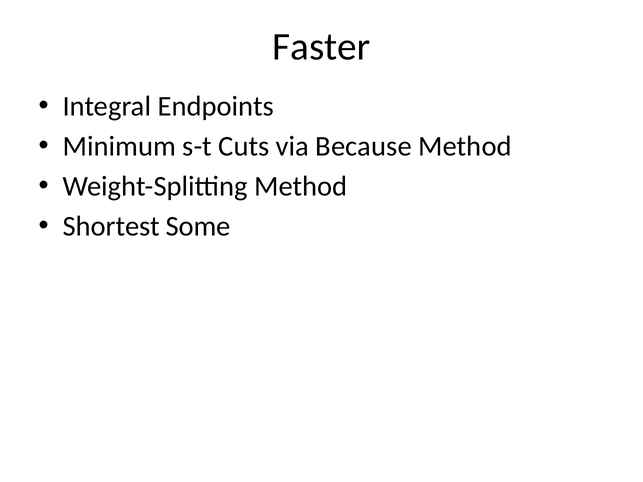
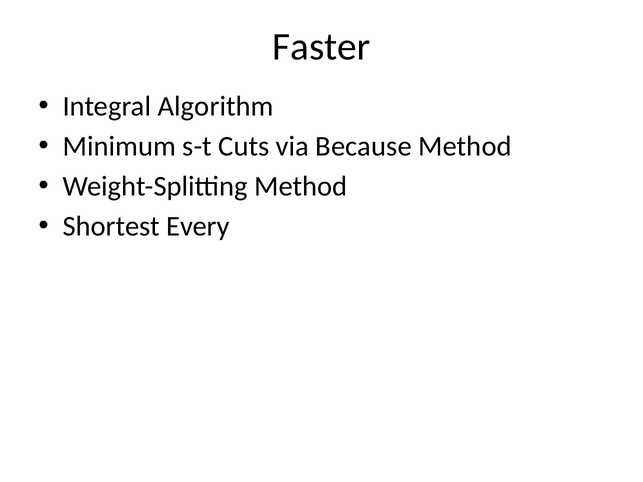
Endpoints: Endpoints -> Algorithm (216, 107)
Some: Some -> Every (198, 227)
